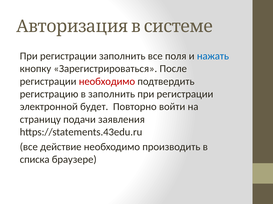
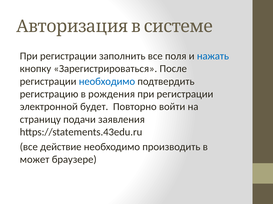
необходимо colour: red -> blue (107, 82)
в заполнить: заполнить -> рождения (112, 94)
списка: списка -> может (35, 160)
